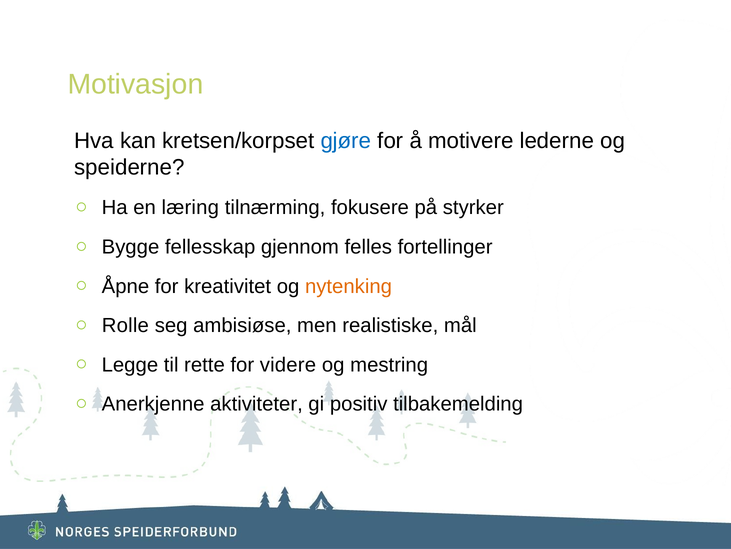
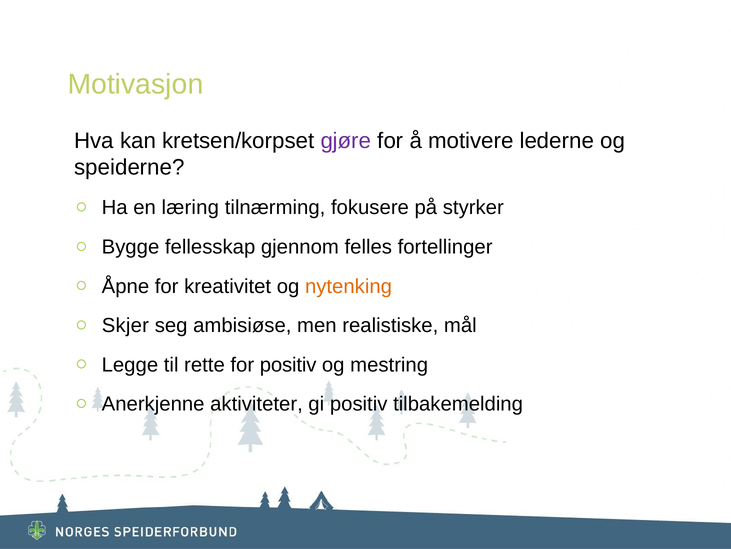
gjøre colour: blue -> purple (346, 140)
Rolle: Rolle -> Skjer (125, 325)
for videre: videre -> positiv (288, 364)
